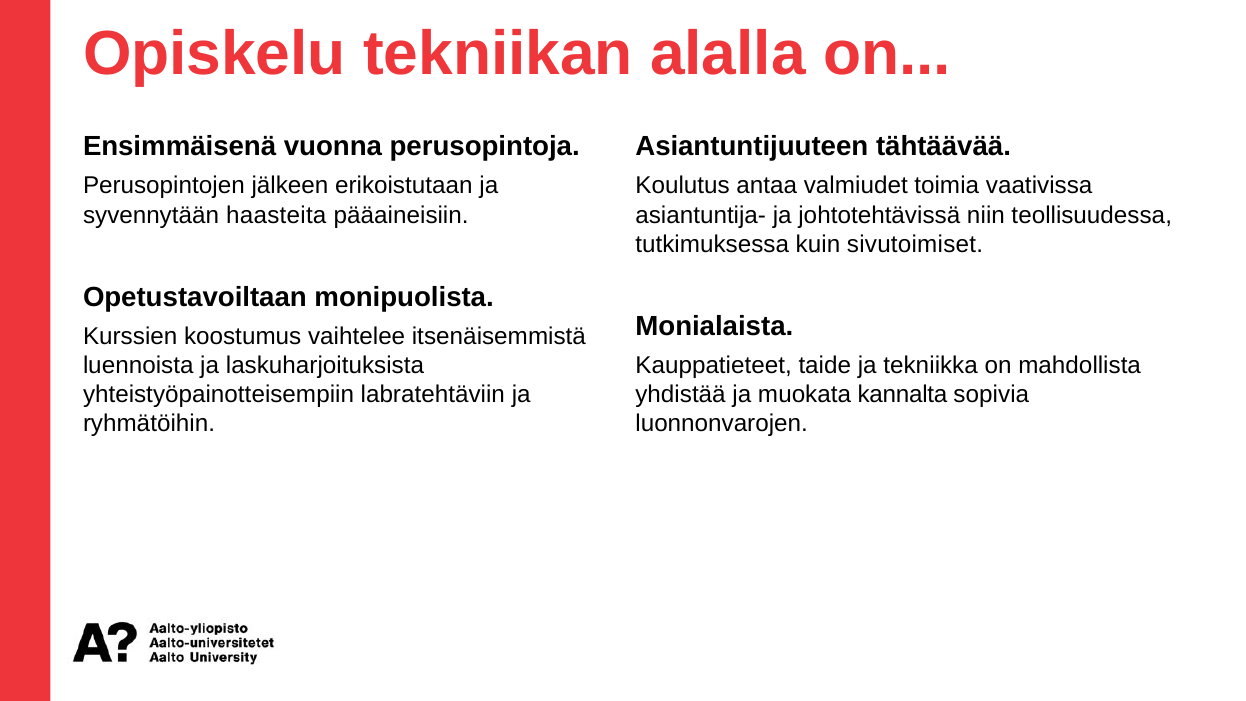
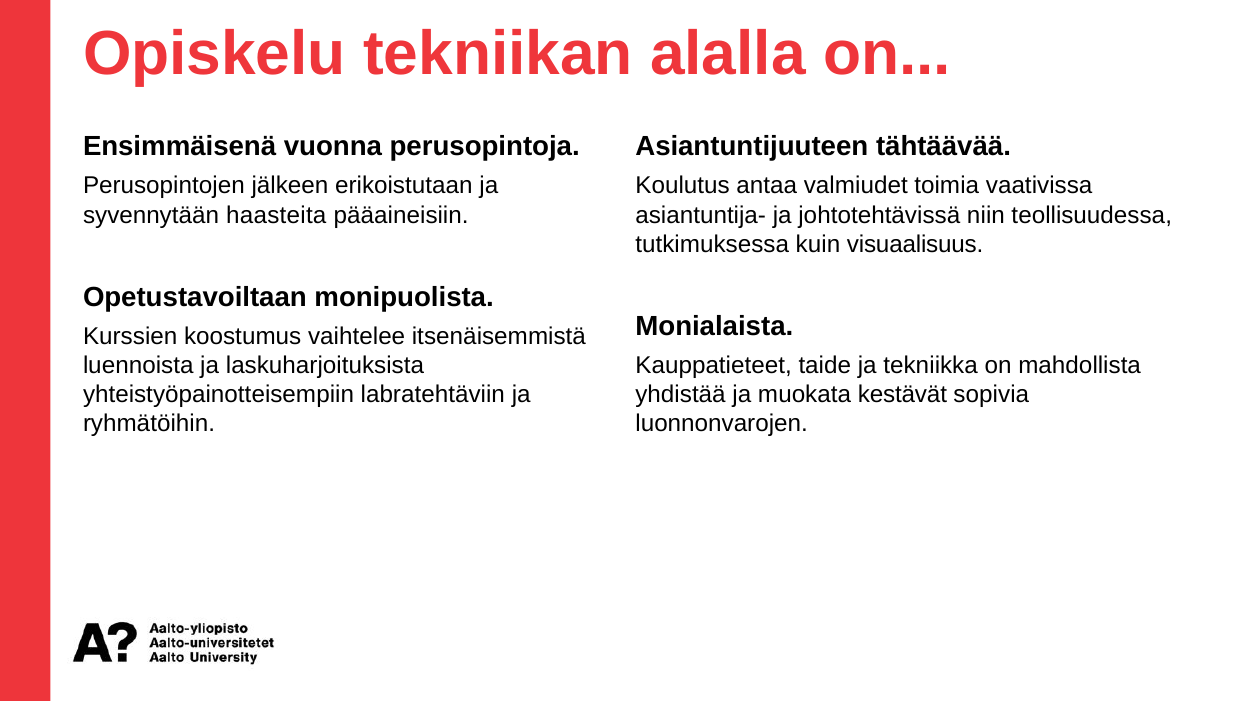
sivutoimiset: sivutoimiset -> visuaalisuus (915, 244)
kannalta: kannalta -> kestävät (902, 395)
